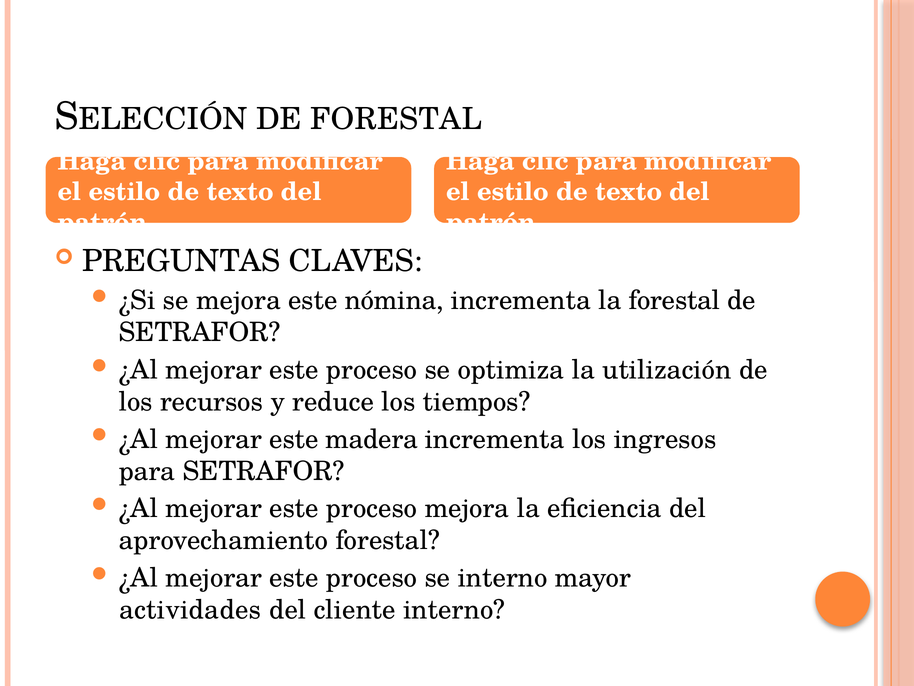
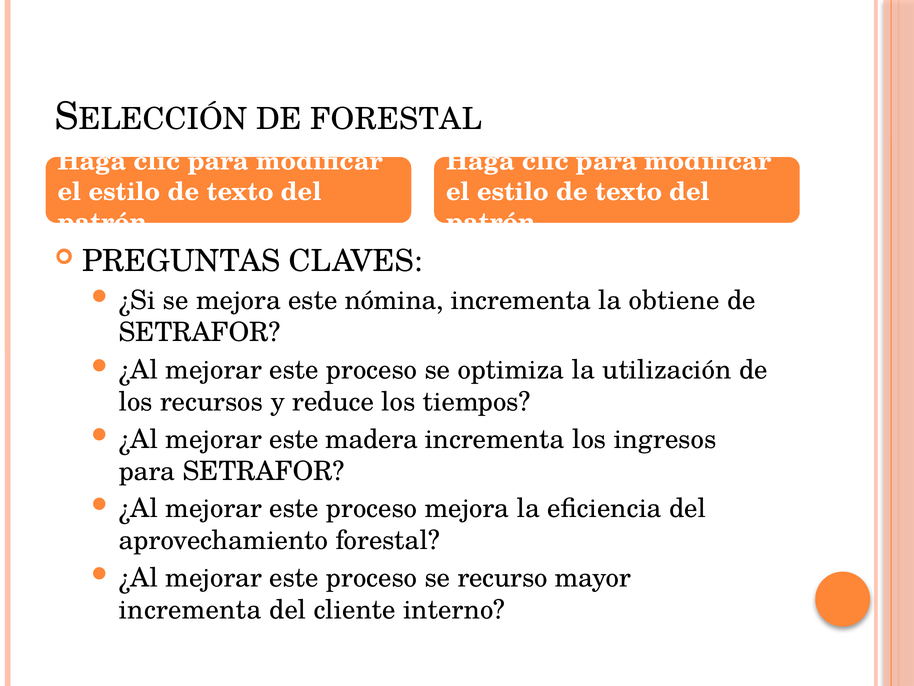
la forestal: forestal -> obtiene (674, 300)
se interno: interno -> recurso (503, 578)
actividades: actividades -> incrementa (190, 610)
